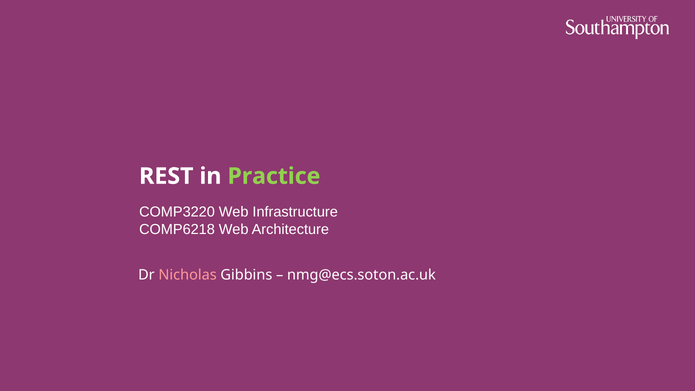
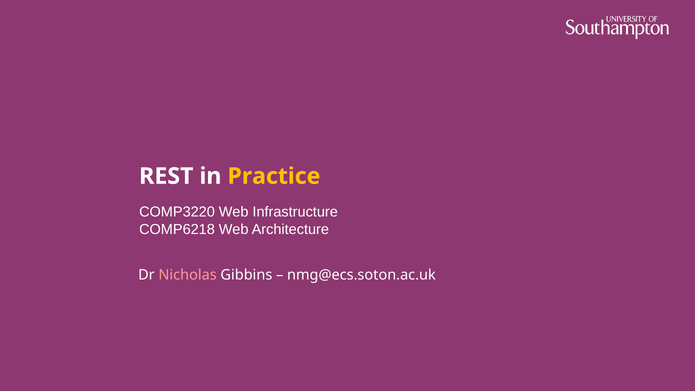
Practice colour: light green -> yellow (274, 176)
